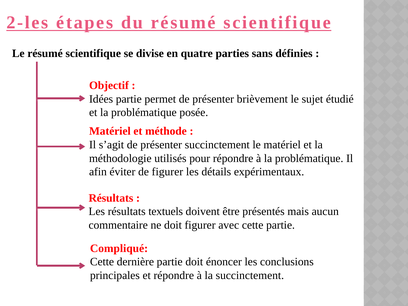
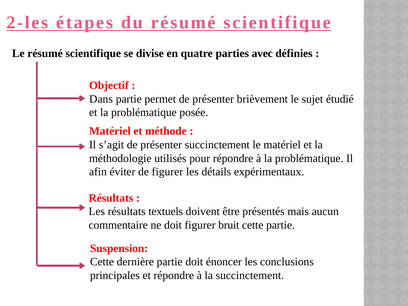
sans: sans -> avec (262, 53)
Idées: Idées -> Dans (101, 99)
avec: avec -> bruit (229, 225)
Compliqué: Compliqué -> Suspension (119, 248)
